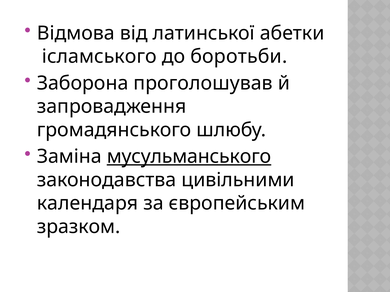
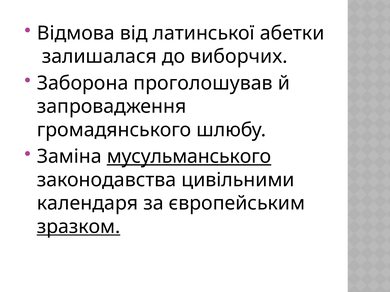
ісламського: ісламського -> залишалася (99, 57)
боротьби: боротьби -> виборчих (239, 57)
зразком underline: none -> present (79, 227)
